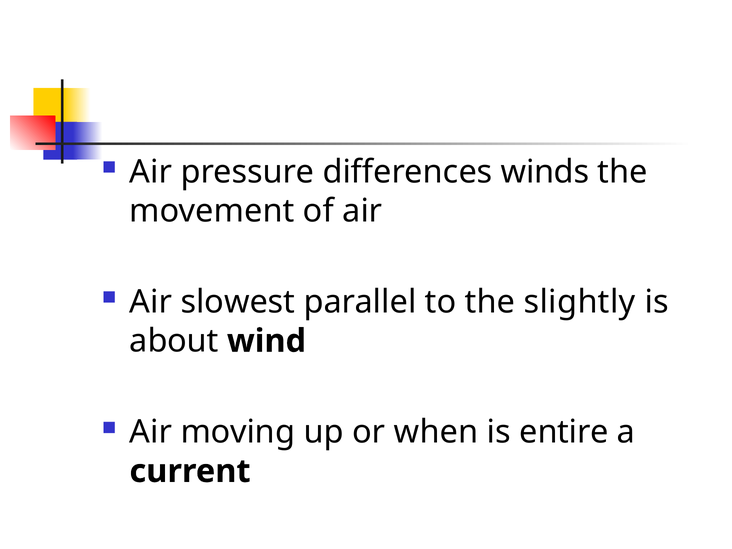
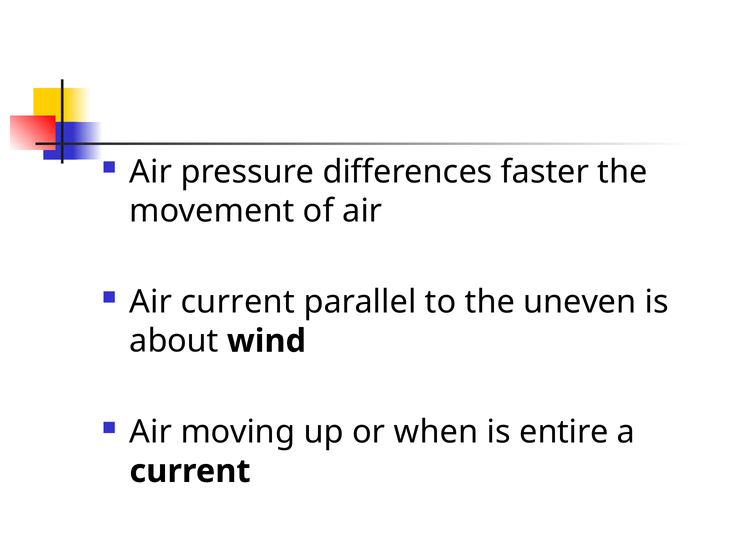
winds: winds -> faster (545, 172)
Air slowest: slowest -> current (238, 302)
slightly: slightly -> uneven (580, 302)
